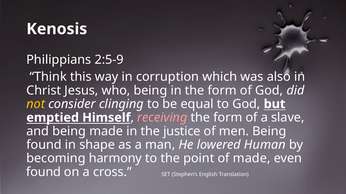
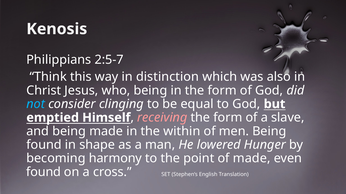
2:5-9: 2:5-9 -> 2:5-7 (109, 60)
corruption: corruption -> distinction (167, 77)
not colour: yellow -> light blue (36, 104)
justice: justice -> within (182, 132)
Human: Human -> Hunger (265, 145)
